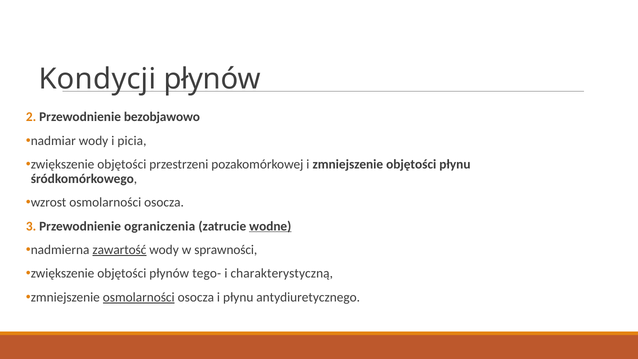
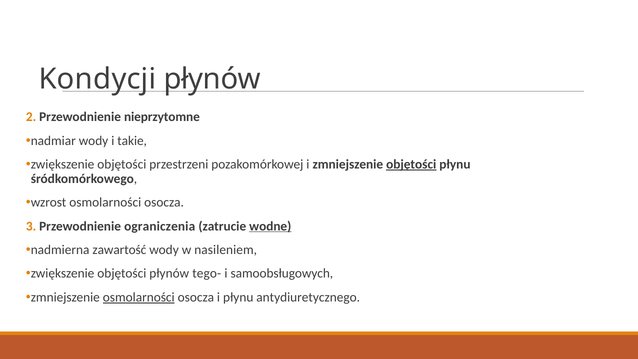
bezobjawowo: bezobjawowo -> nieprzytomne (162, 117)
picia: picia -> takie (132, 141)
objętości underline: none -> present (411, 164)
zawartość underline: present -> none (119, 250)
sprawności: sprawności -> nasileniem (226, 250)
charakterystyczną: charakterystyczną -> samoobsługowych (282, 273)
